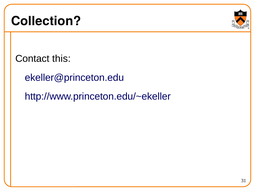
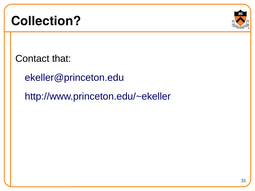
this: this -> that (62, 59)
